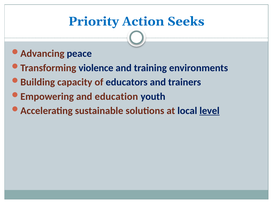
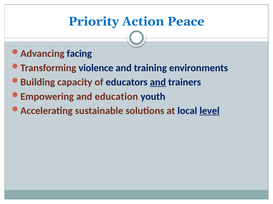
Seeks: Seeks -> Peace (186, 21)
peace: peace -> facing (79, 54)
and underline: none -> present (158, 82)
